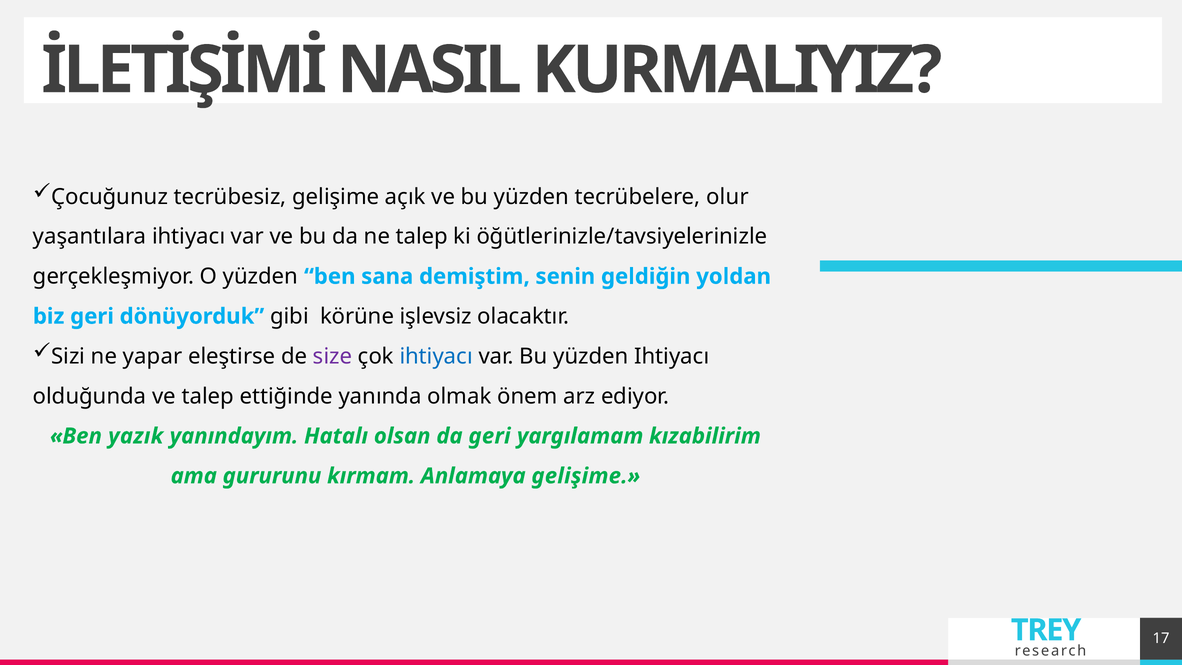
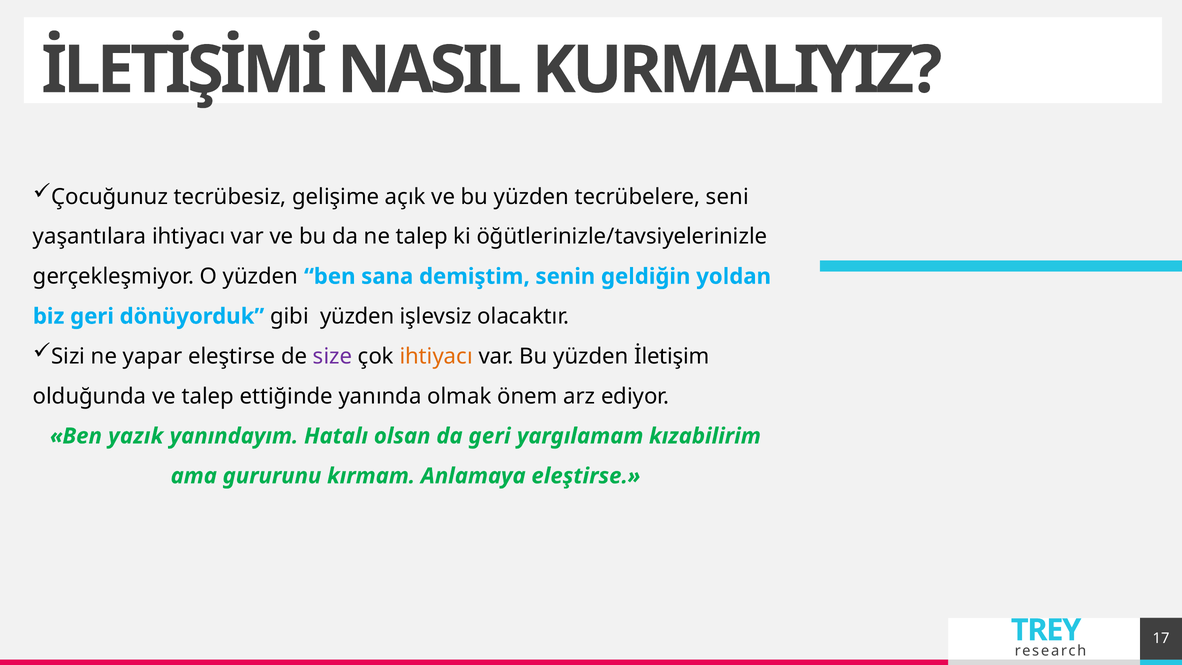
olur: olur -> seni (727, 197)
gibi körüne: körüne -> yüzden (357, 316)
ihtiyacı colour: blue -> orange (436, 356)
yüzden Ihtiyacı: Ihtiyacı -> İletişim (672, 356)
Anlamaya gelişime: gelişime -> eleştirse (586, 476)
